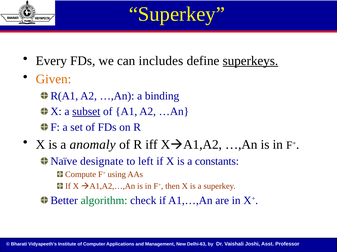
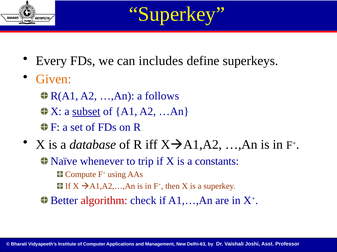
superkeys underline: present -> none (250, 61)
binding: binding -> follows (162, 96)
anomaly: anomaly -> database (93, 145)
designate: designate -> whenever (102, 162)
left: left -> trip (146, 162)
algorithm colour: green -> red (104, 201)
